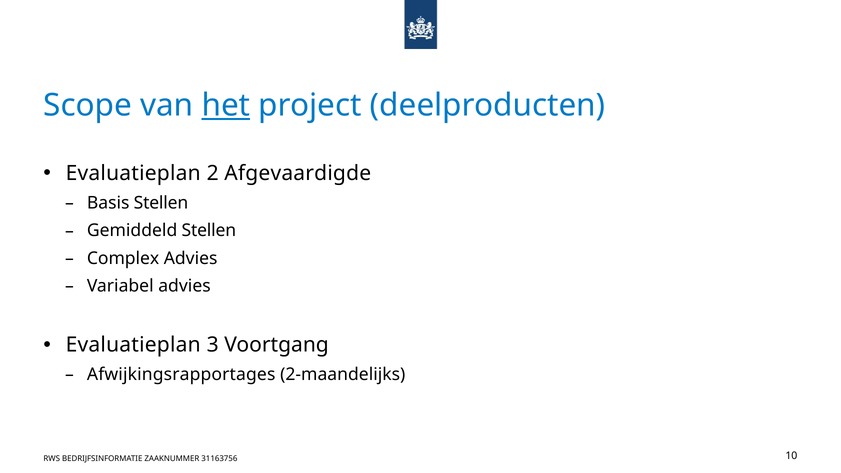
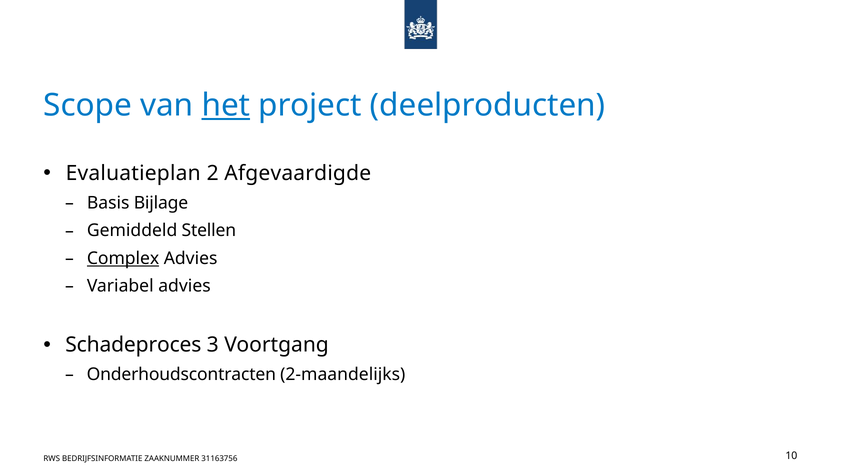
Basis Stellen: Stellen -> Bijlage (161, 203)
Complex underline: none -> present (123, 258)
Evaluatieplan: Evaluatieplan -> Schadeproces (133, 345)
Afwijkingsrapportages: Afwijkingsrapportages -> Onderhoudscontracten (181, 375)
